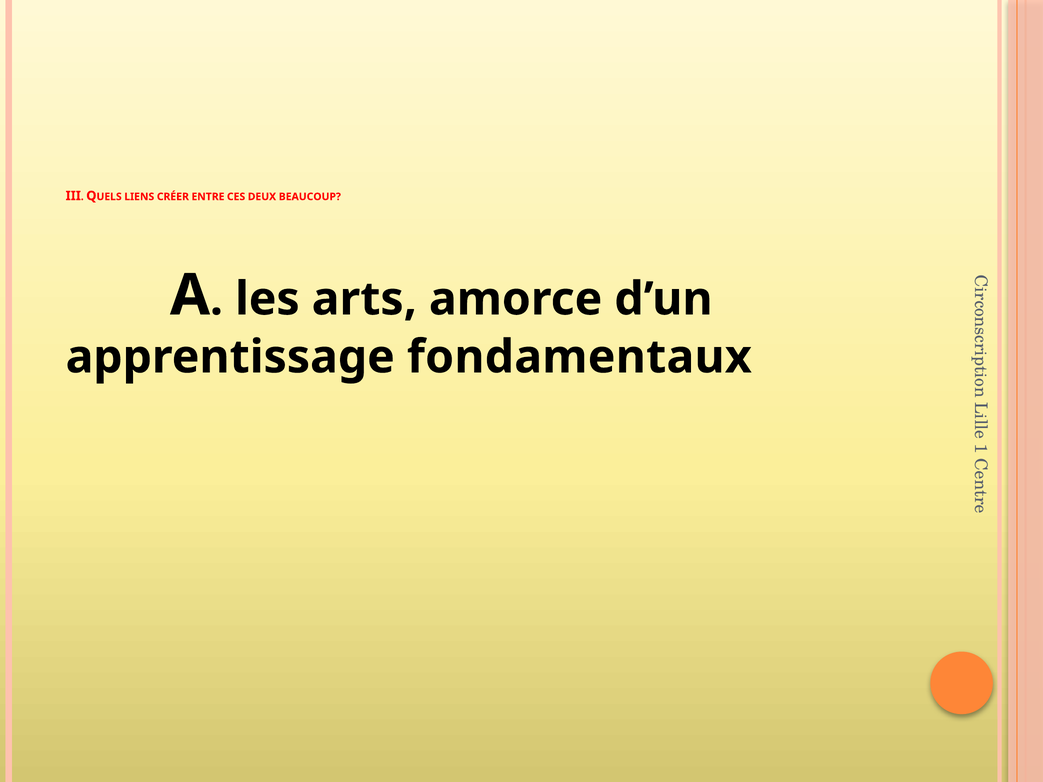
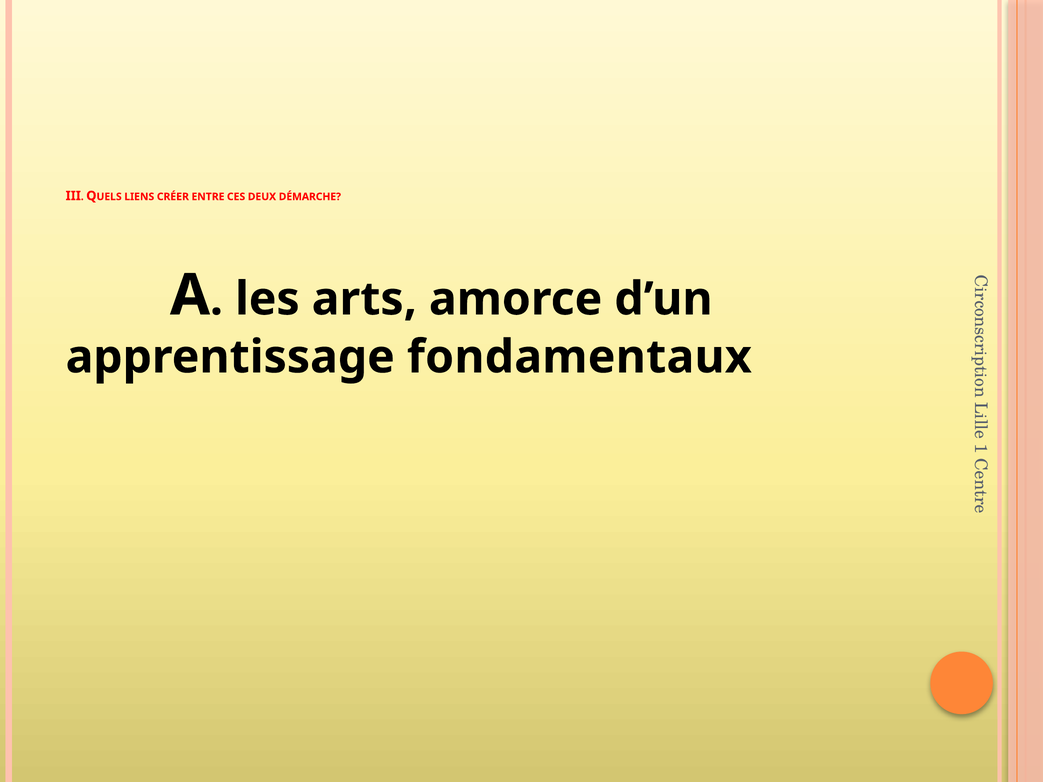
BEAUCOUP: BEAUCOUP -> DÉMARCHE (310, 197)
